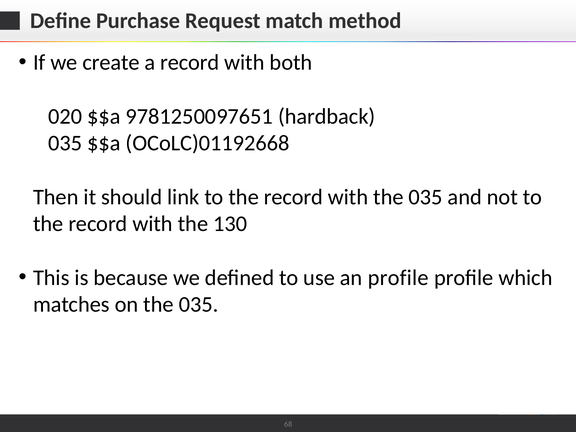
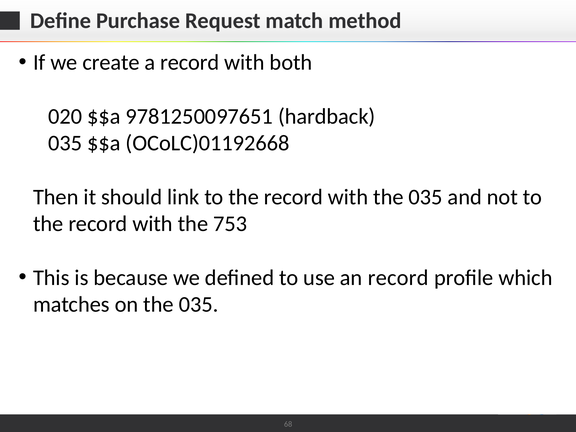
130: 130 -> 753 (230, 224)
an profile: profile -> record (398, 278)
